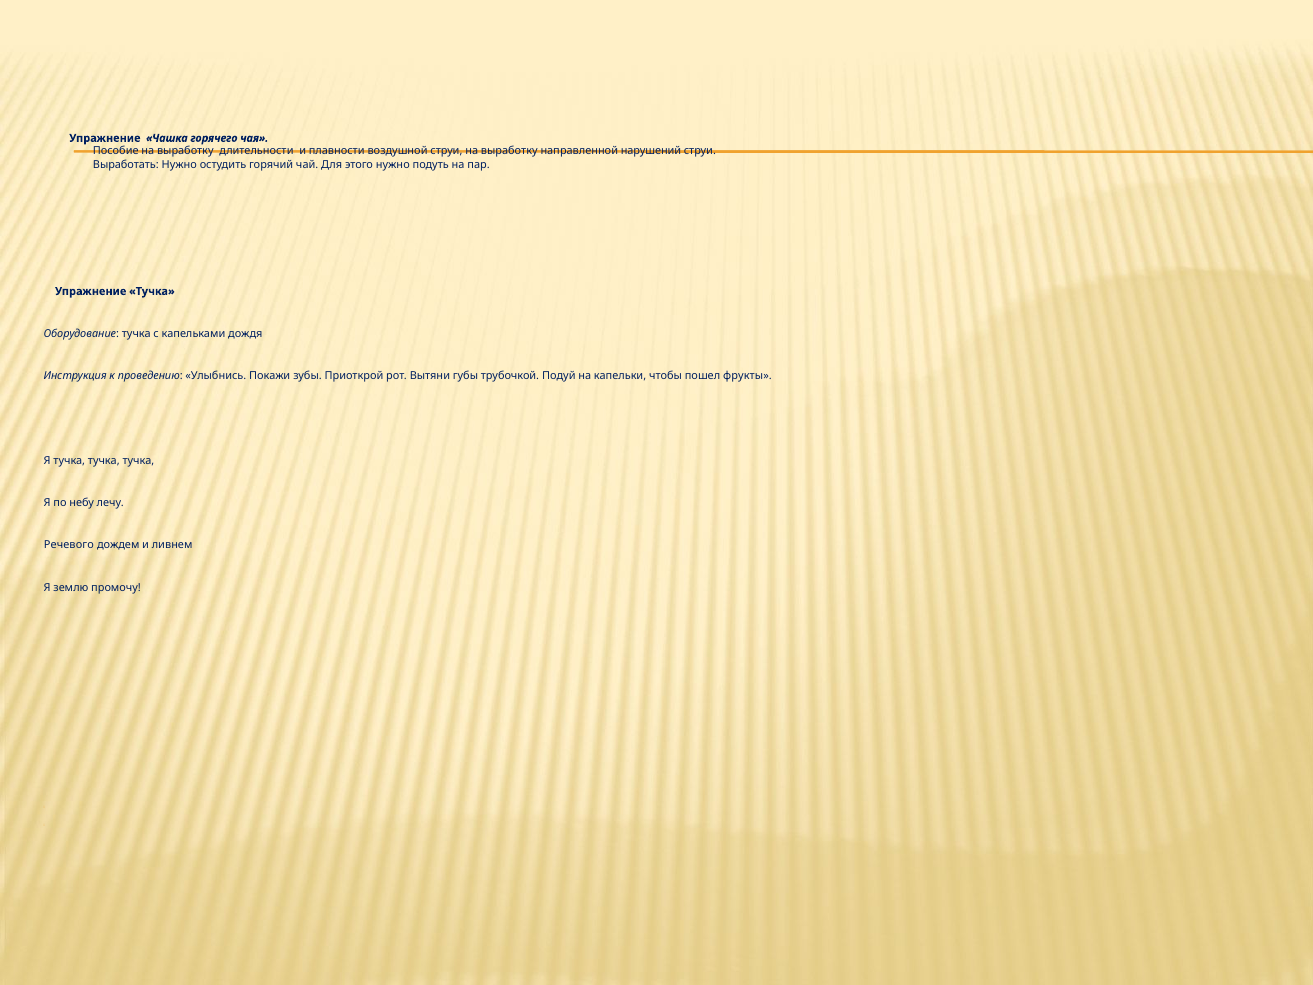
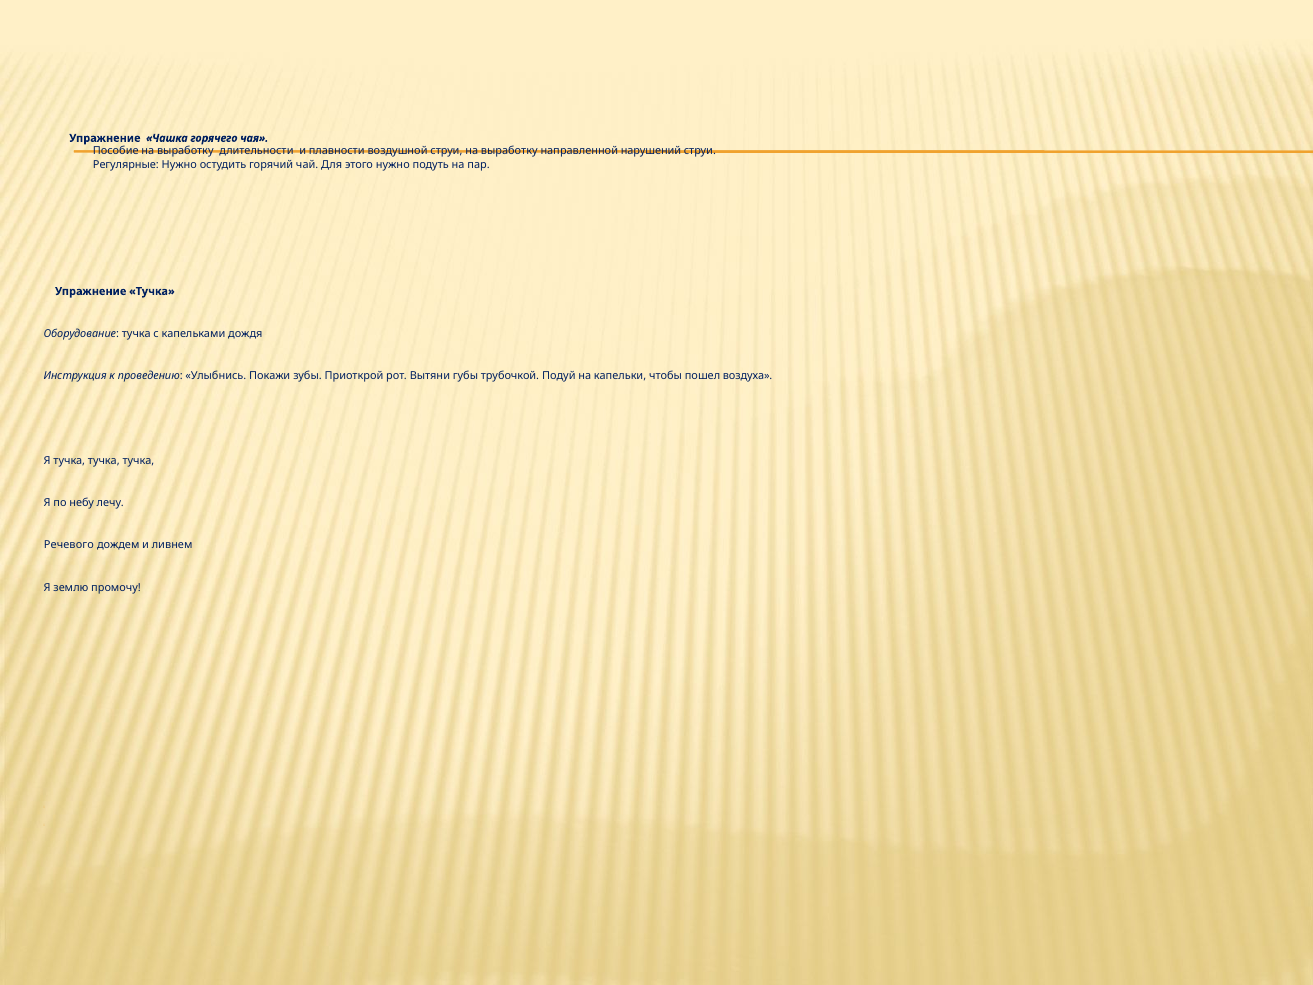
Выработать: Выработать -> Регулярные (126, 164)
фрукты: фрукты -> воздуха (748, 376)
